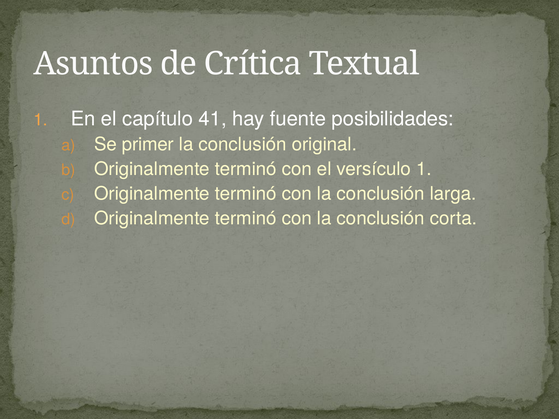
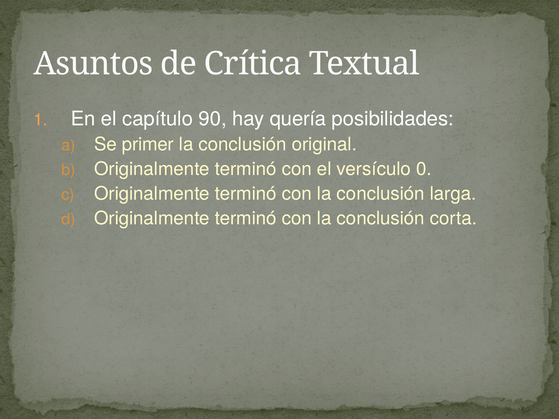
41: 41 -> 90 (213, 119)
fuente: fuente -> quería (298, 119)
versículo 1: 1 -> 0 (424, 169)
